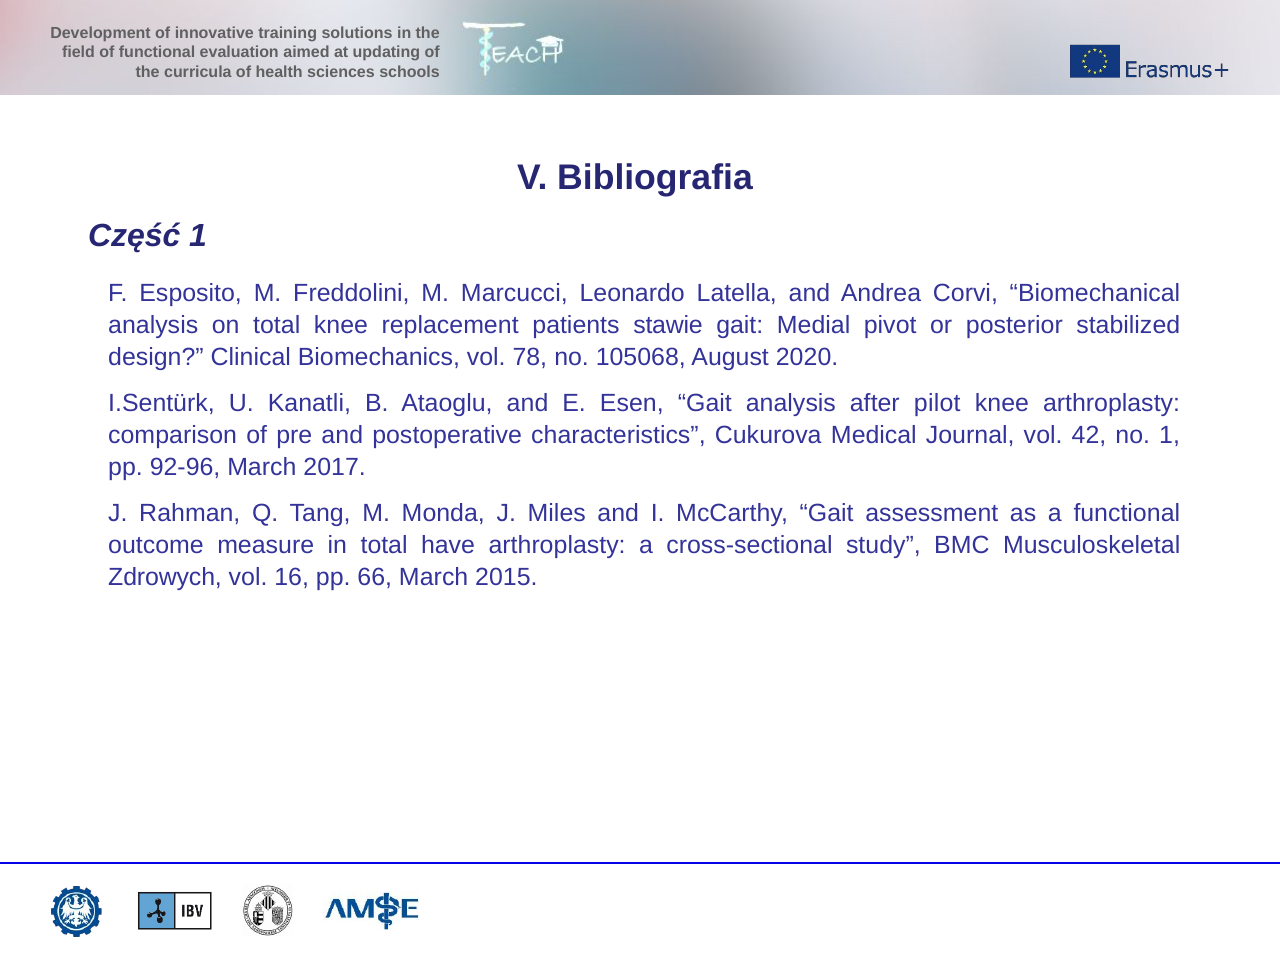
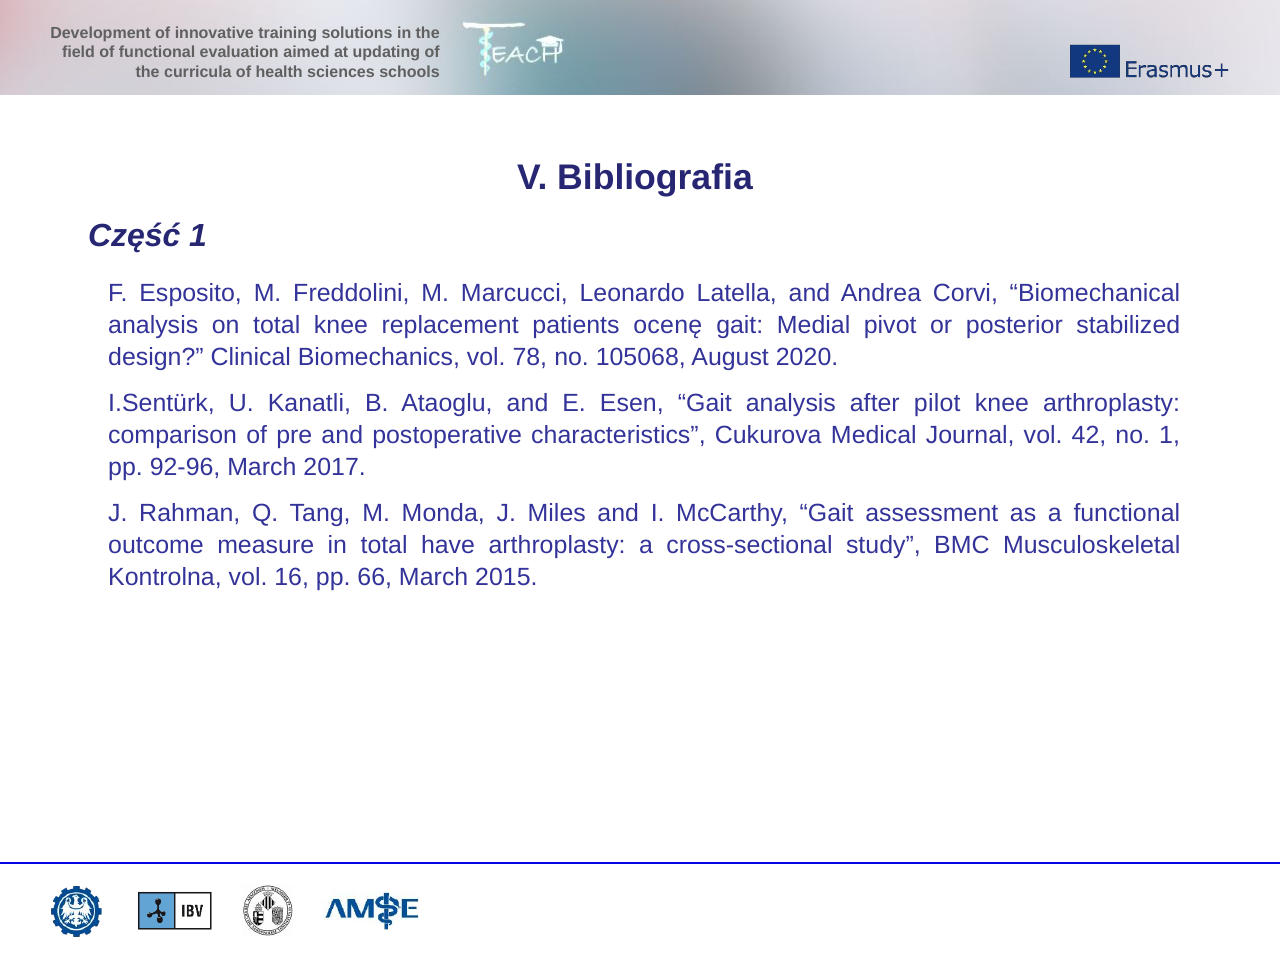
stawie: stawie -> ocenę (668, 325)
Zdrowych: Zdrowych -> Kontrolna (165, 577)
